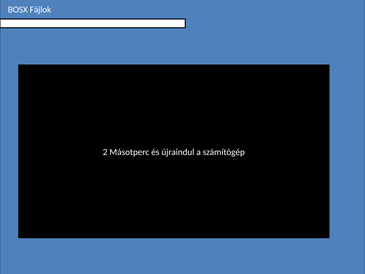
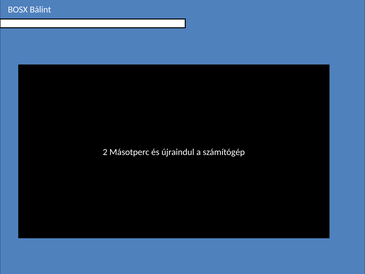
Fájlok: Fájlok -> Bálint (40, 10)
